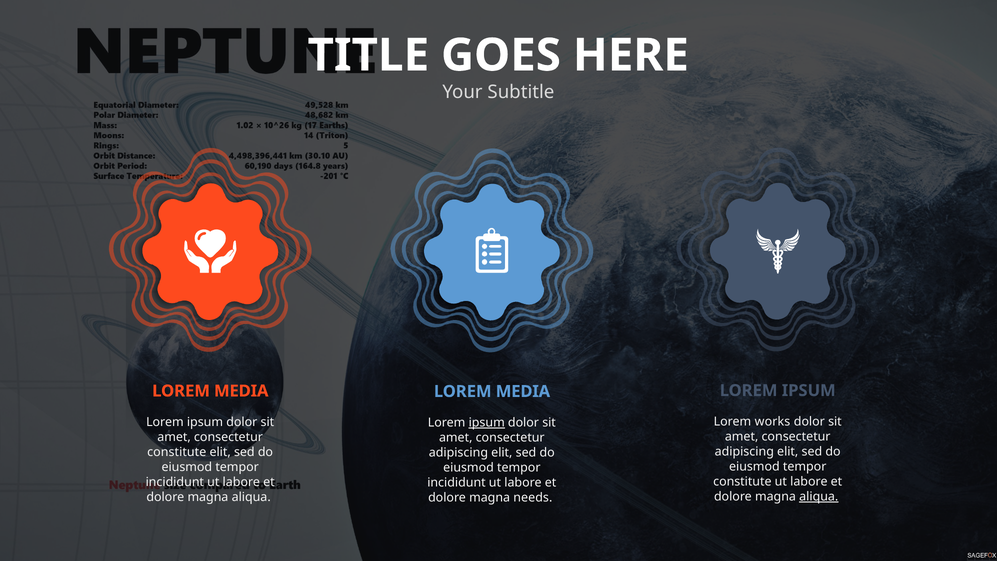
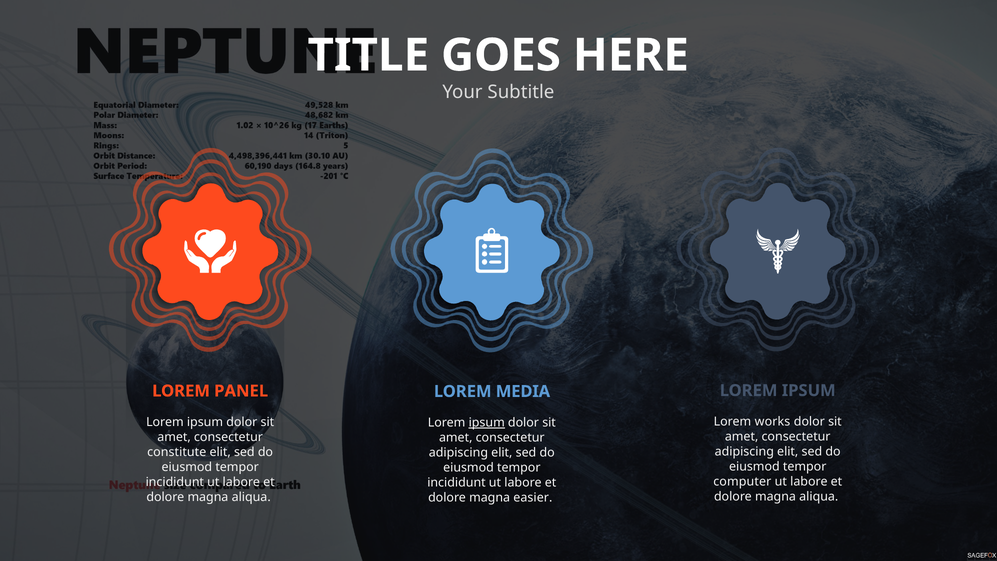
MEDIA: MEDIA -> PANEL (241, 391)
constitute: constitute -> computer (742, 482)
aliqua underline: present -> none (819, 496)
needs: needs -> easier (533, 497)
